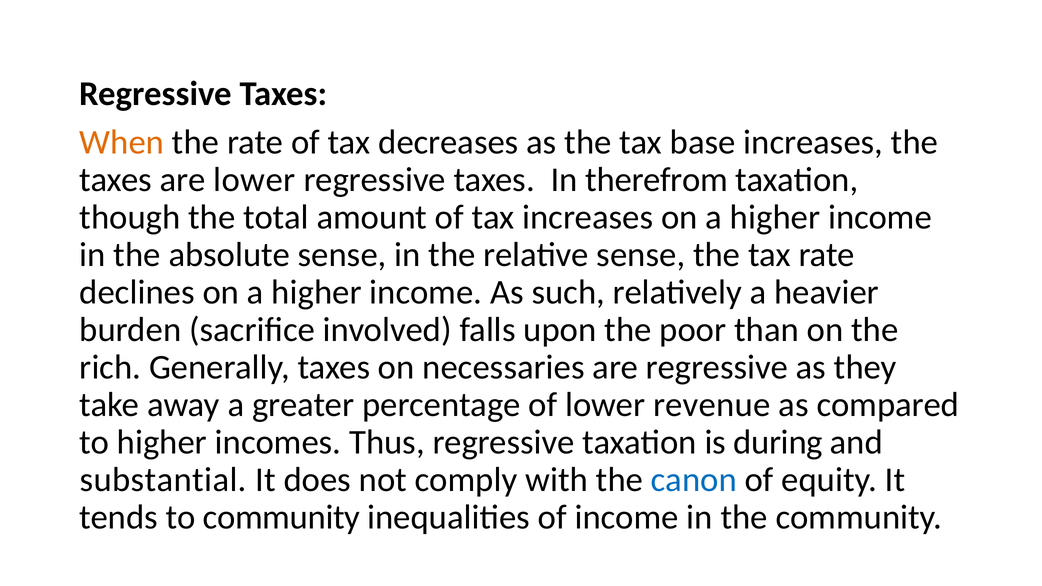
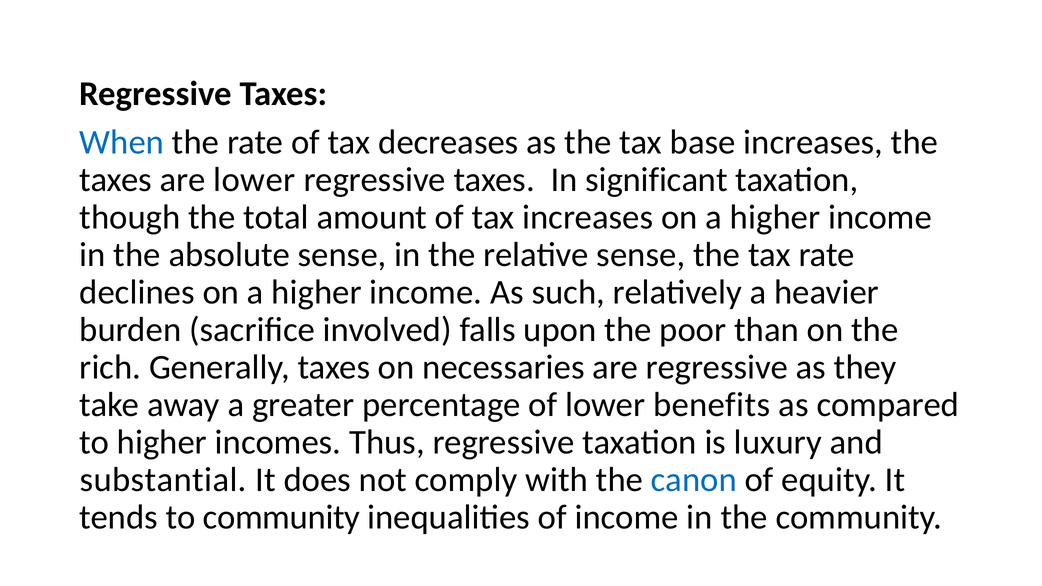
When colour: orange -> blue (122, 142)
therefrom: therefrom -> significant (657, 180)
revenue: revenue -> benefits (712, 405)
during: during -> luxury (778, 443)
